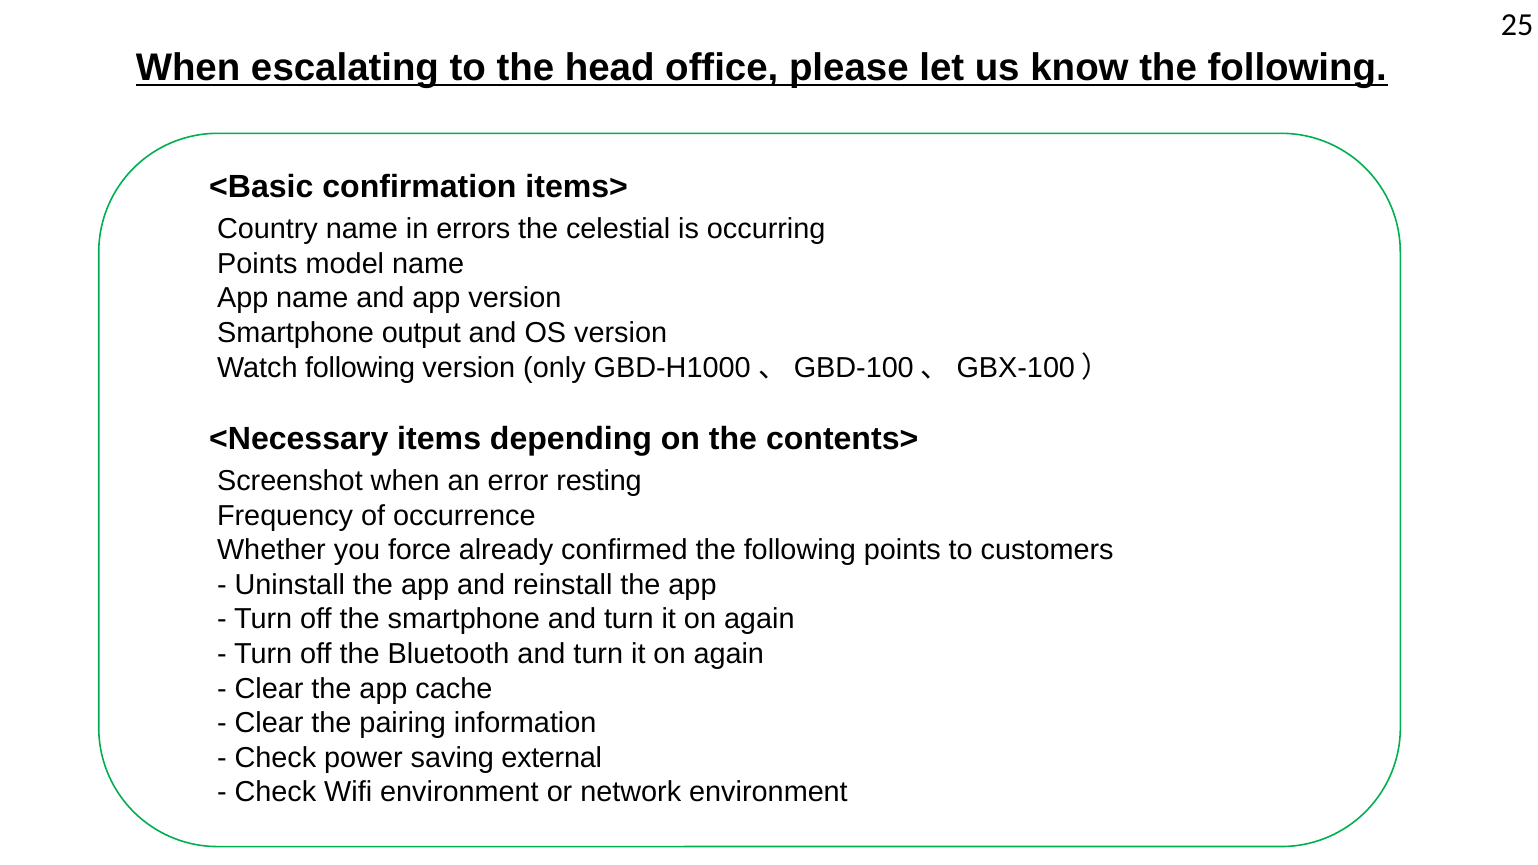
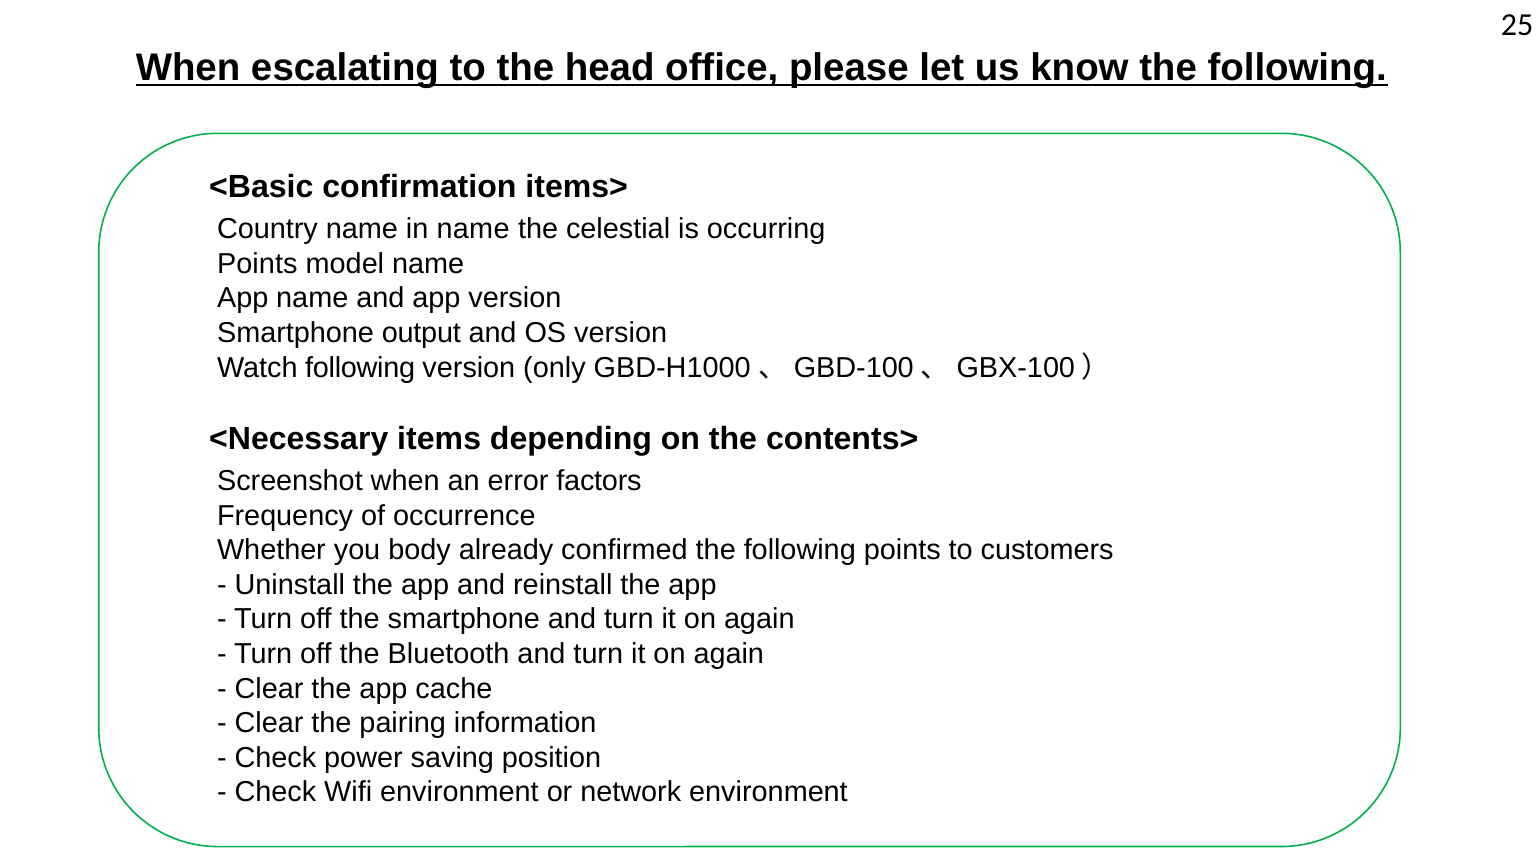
in errors: errors -> name (473, 229)
resting: resting -> factors (599, 481)
force: force -> body (420, 550)
external: external -> position (552, 758)
